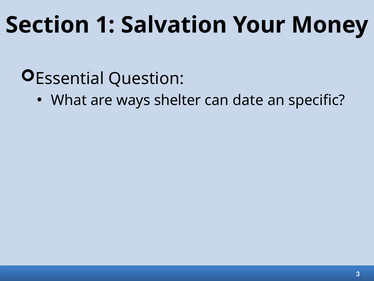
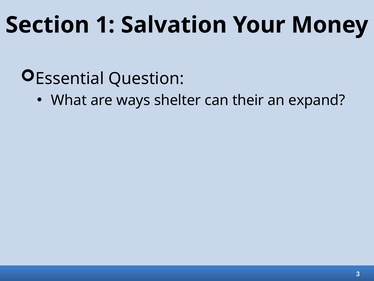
date: date -> their (248, 100)
specific: specific -> expand (317, 100)
